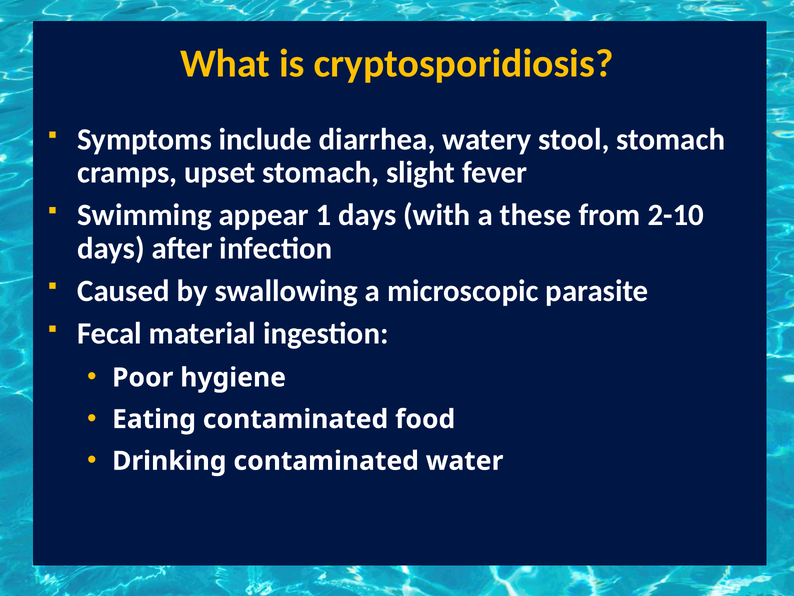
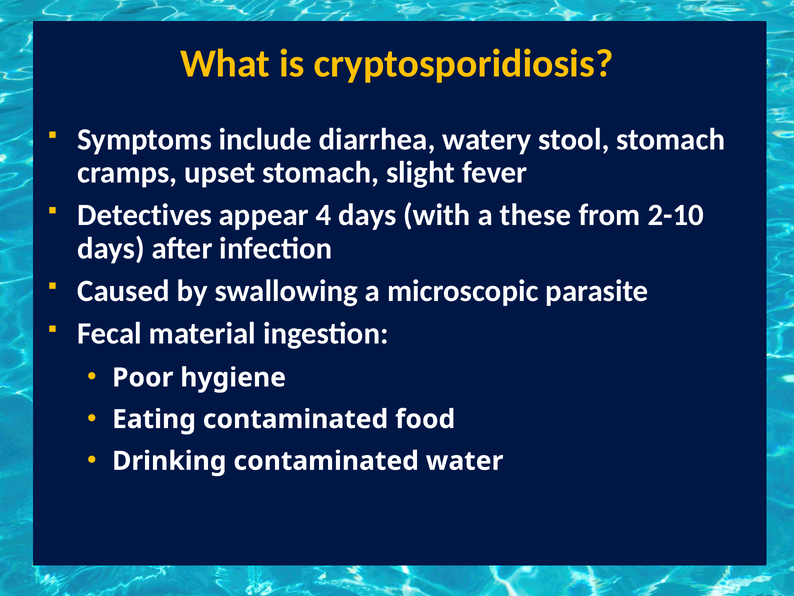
Swimming: Swimming -> Detectives (145, 215)
1: 1 -> 4 (324, 215)
